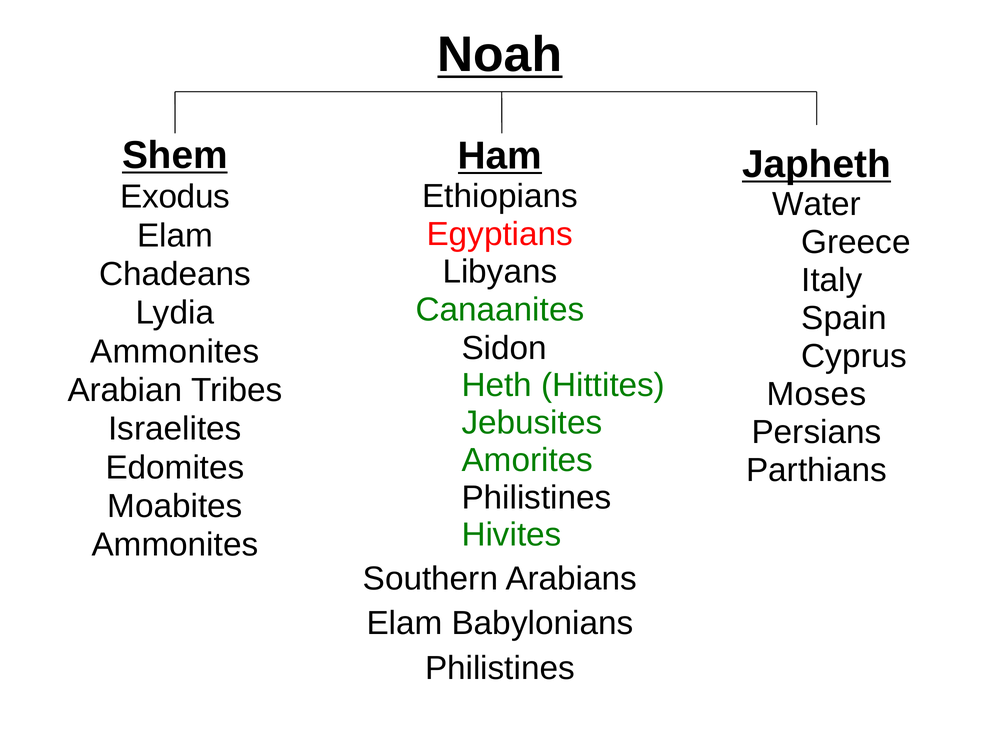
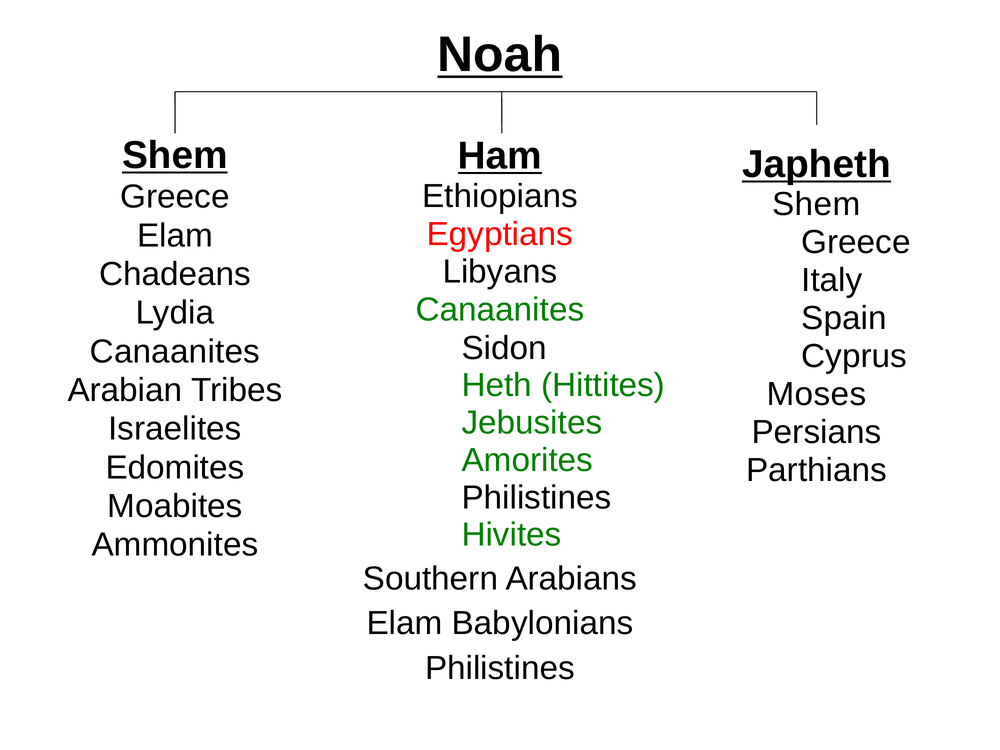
Exodus: Exodus -> Greece (175, 197)
Water: Water -> Shem (816, 204)
Ammonites: Ammonites -> Canaanites (175, 352)
